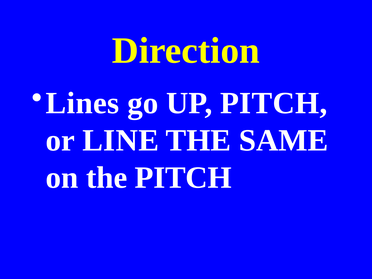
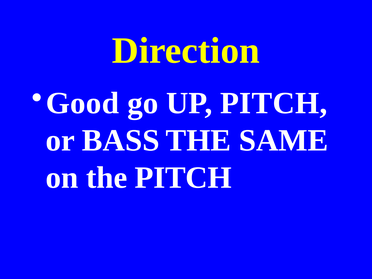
Lines: Lines -> Good (82, 103)
LINE: LINE -> BASS (121, 140)
